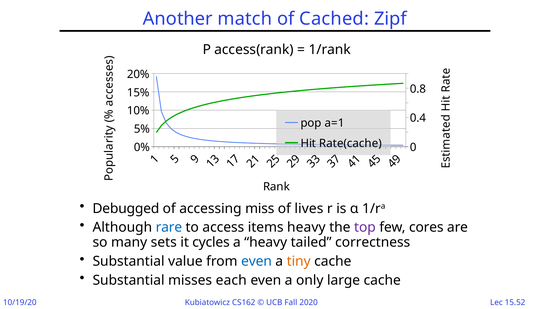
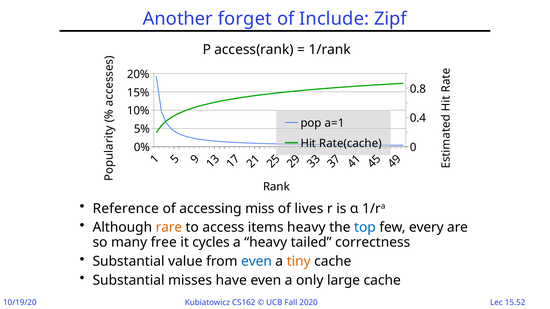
match: match -> forget (245, 19)
Cached: Cached -> Include (334, 19)
Debugged: Debugged -> Reference (126, 209)
rare colour: blue -> orange (169, 228)
top colour: purple -> blue (365, 228)
cores: cores -> every (426, 228)
sets: sets -> free (164, 243)
each: each -> have (231, 280)
